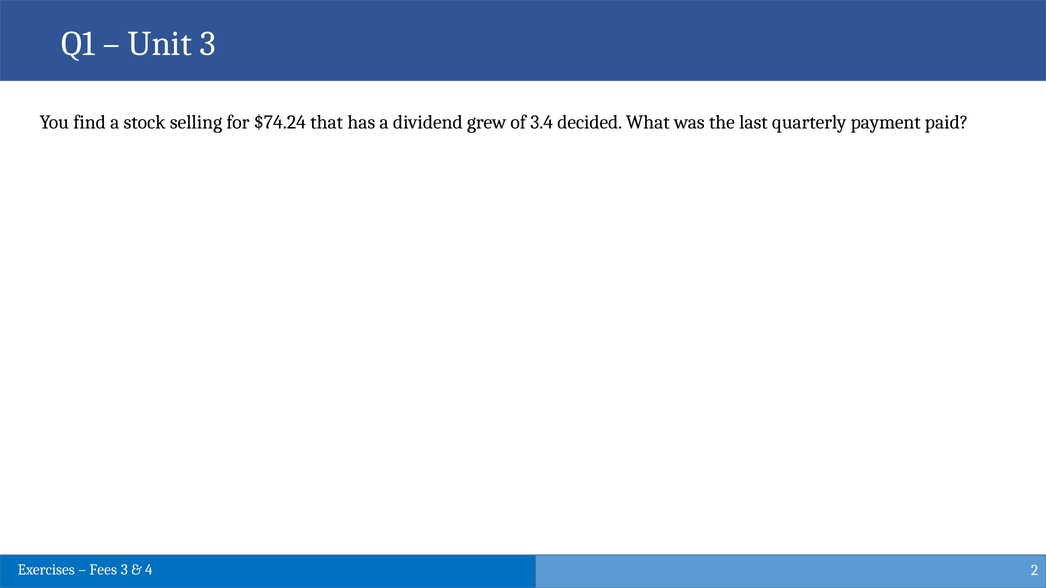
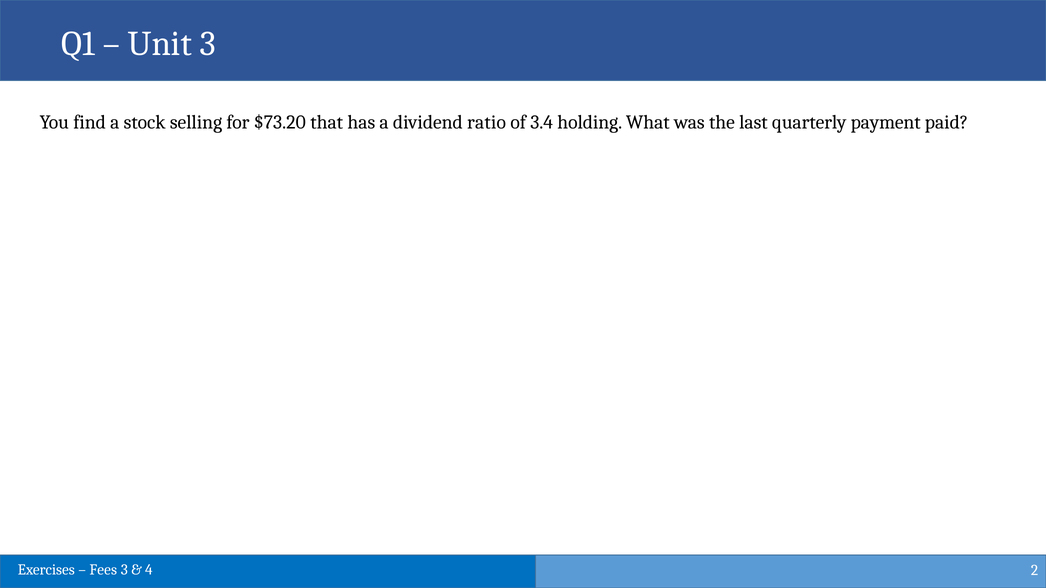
$74.24: $74.24 -> $73.20 (280, 122)
grew: grew -> ratio (487, 122)
decided: decided -> holding (590, 122)
